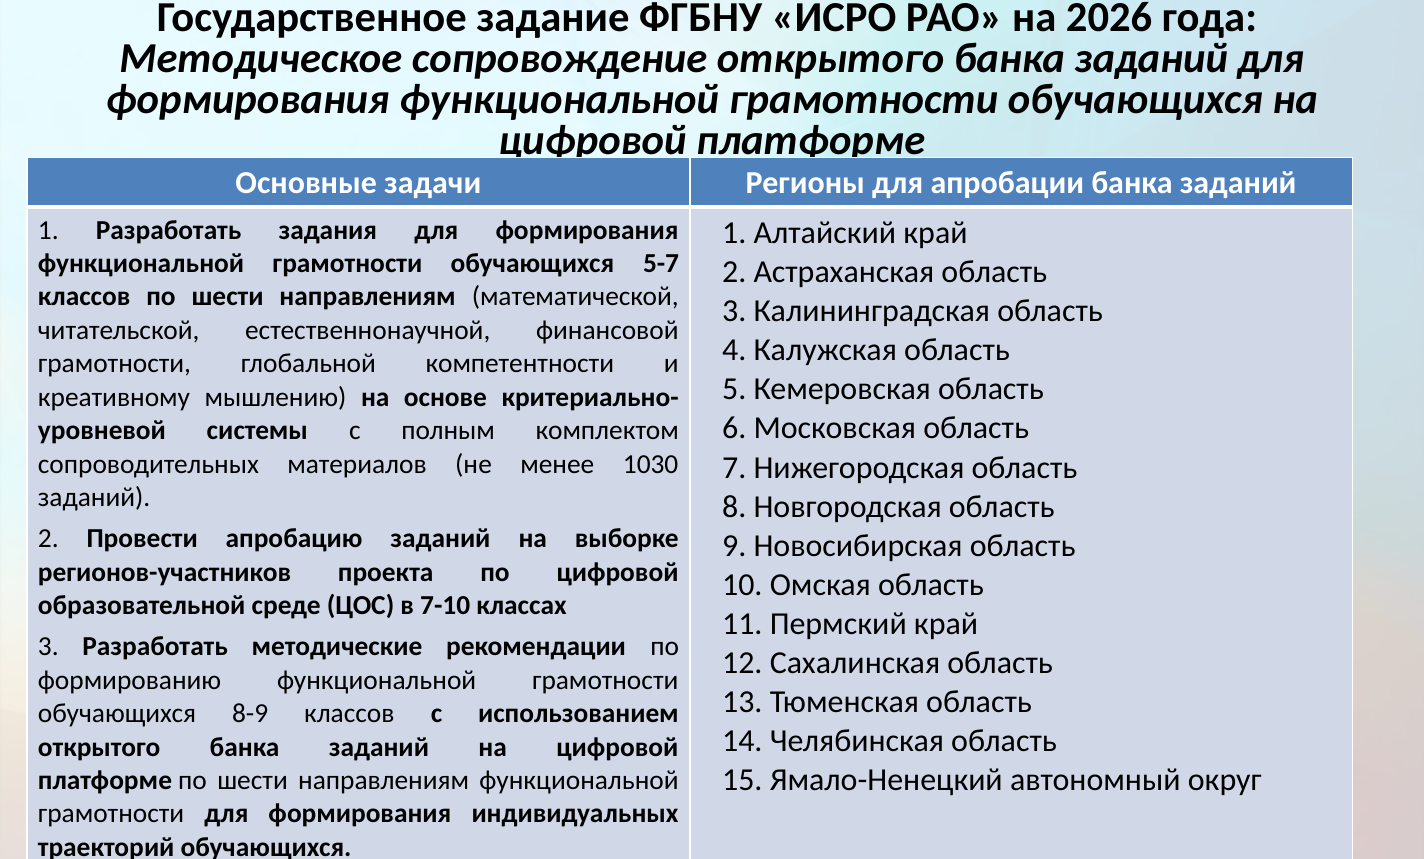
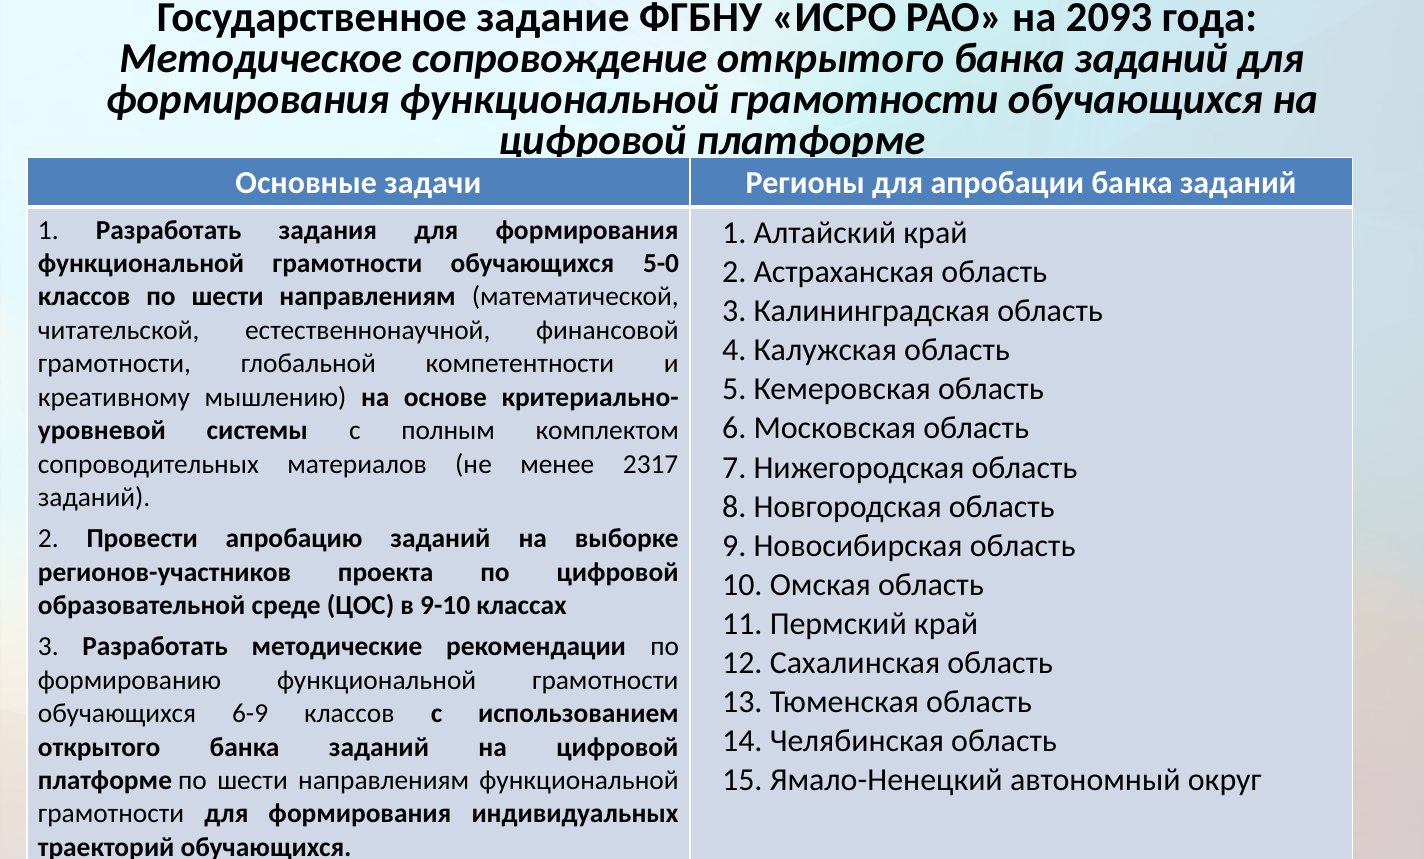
2026: 2026 -> 2093 (1109, 18)
5-7: 5-7 -> 5-0 (661, 263)
1030: 1030 -> 2317 (651, 464)
7-10: 7-10 -> 9-10 (445, 605)
8-9: 8-9 -> 6-9 (250, 713)
